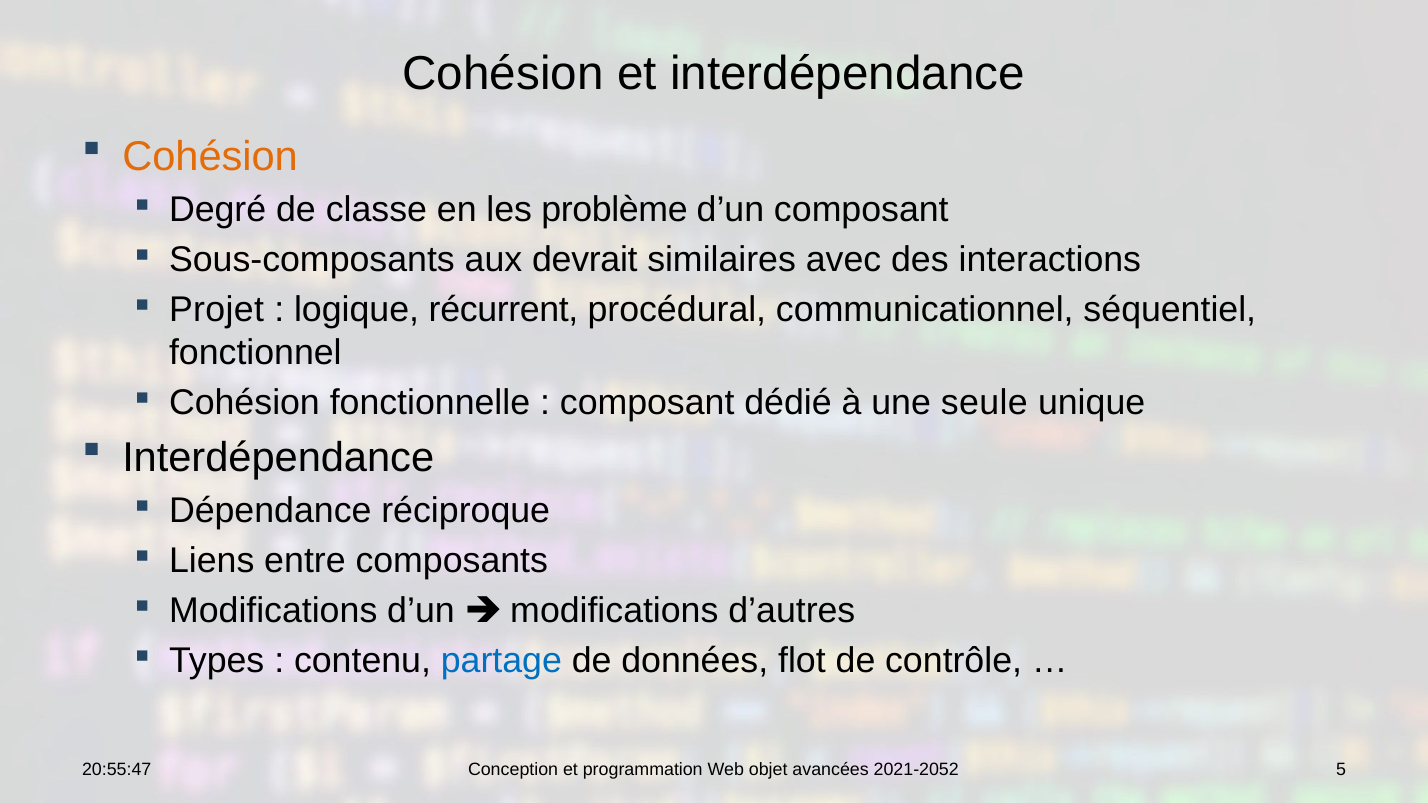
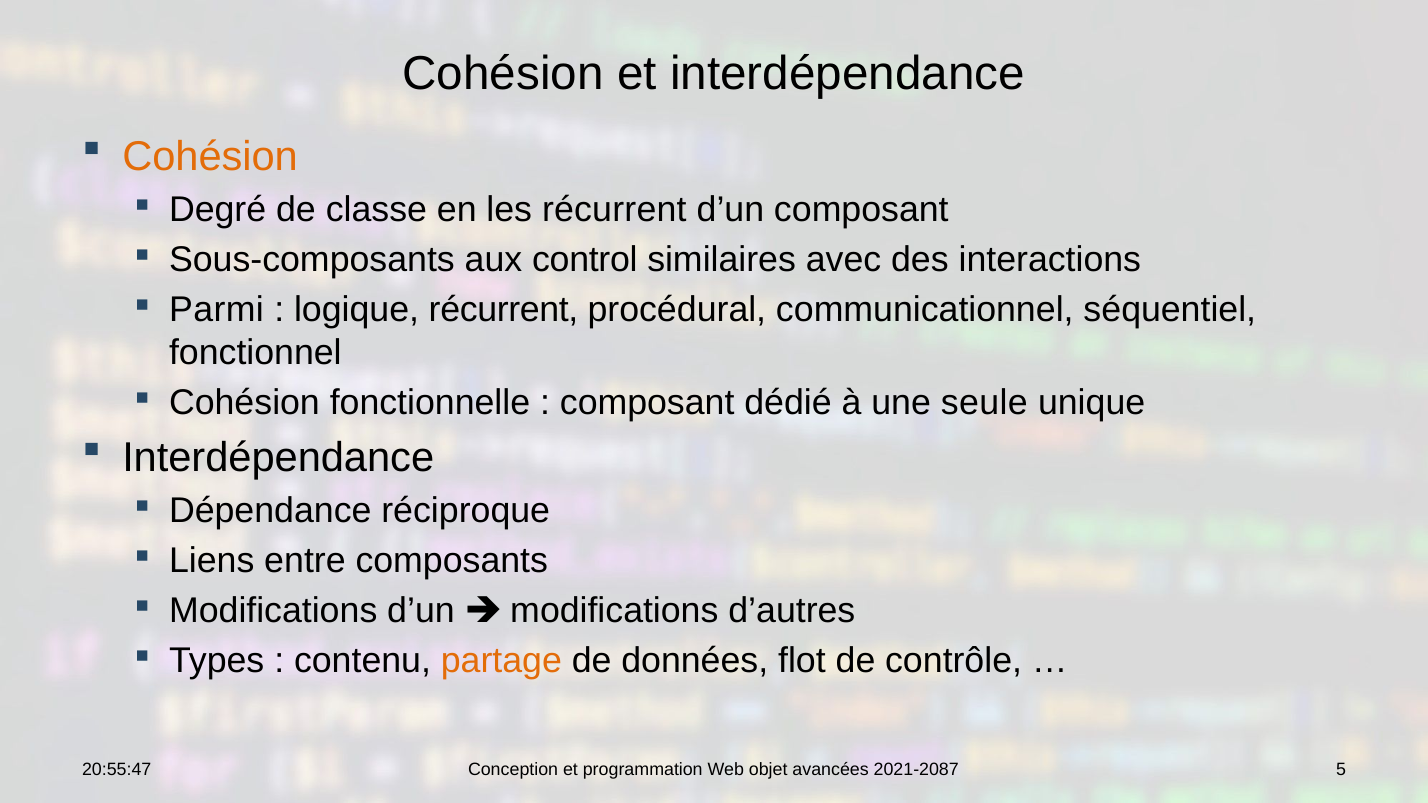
les problème: problème -> récurrent (614, 210)
devrait: devrait -> control (585, 260)
Projet: Projet -> Parmi (217, 310)
partage colour: blue -> orange (501, 661)
2021-2052: 2021-2052 -> 2021-2087 (916, 770)
